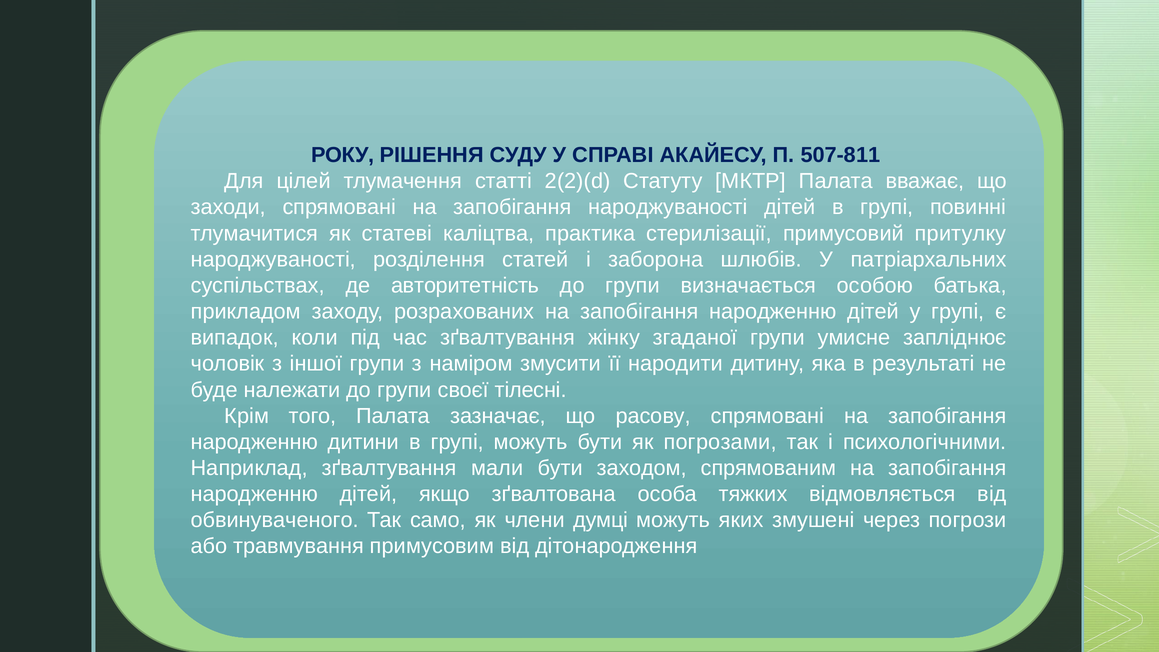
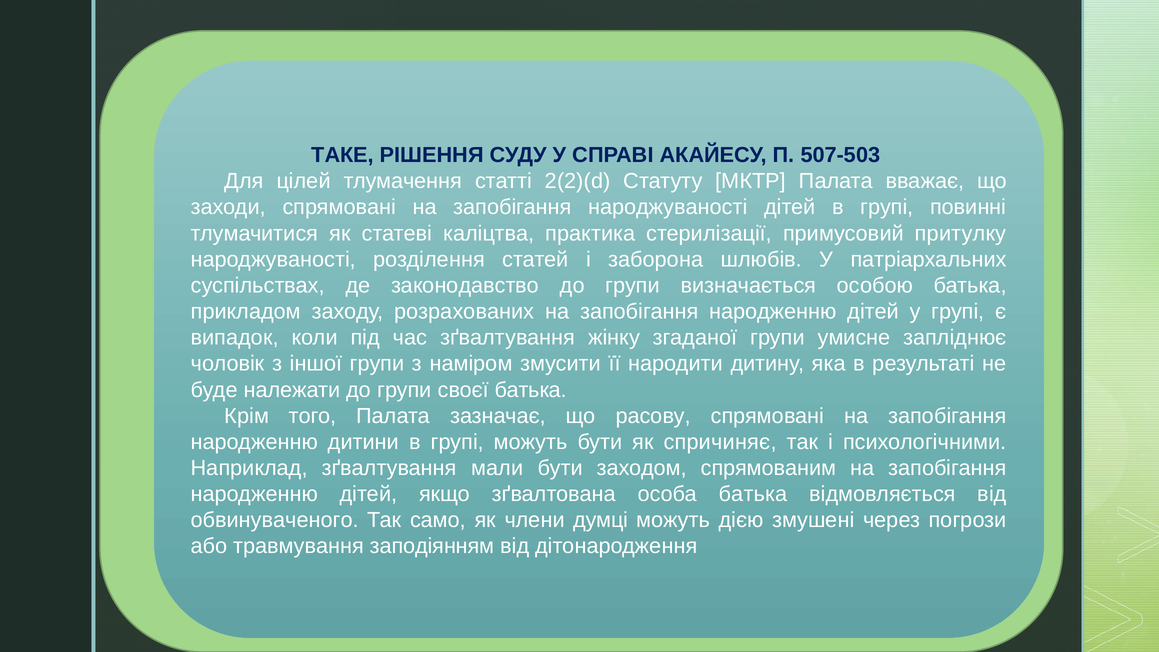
РОКУ: РОКУ -> ТАКЕ (343, 155)
507-811: 507-811 -> 507-503 (840, 155)
авторитетність: авторитетність -> законодавство (465, 285)
своєї тілесні: тілесні -> батька (531, 390)
погрозами: погрозами -> спричиняє (720, 442)
особа тяжких: тяжких -> батька (753, 494)
яких: яких -> дією (741, 520)
примусовим: примусовим -> заподіянням (432, 546)
